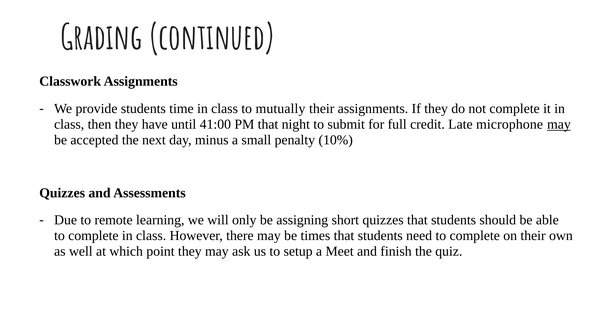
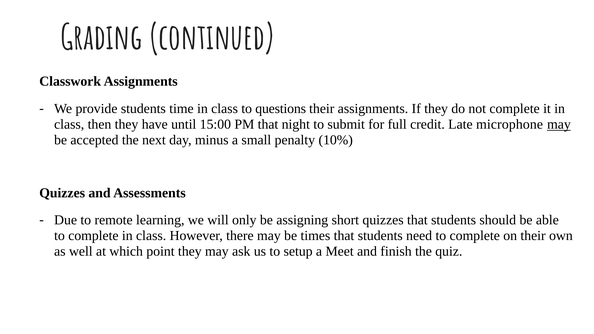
mutually: mutually -> questions (281, 109)
41:00: 41:00 -> 15:00 (215, 124)
